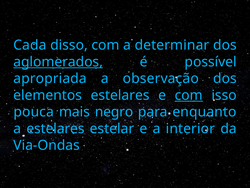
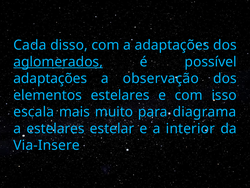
a determinar: determinar -> adaptações (172, 45)
apropriada: apropriada -> adaptações (50, 78)
com underline: present -> none (189, 95)
pouca: pouca -> escala (34, 112)
negro: negro -> muito (114, 112)
enquanto: enquanto -> diagrama (205, 112)
Via-Ondas: Via-Ondas -> Via-Insere (47, 145)
